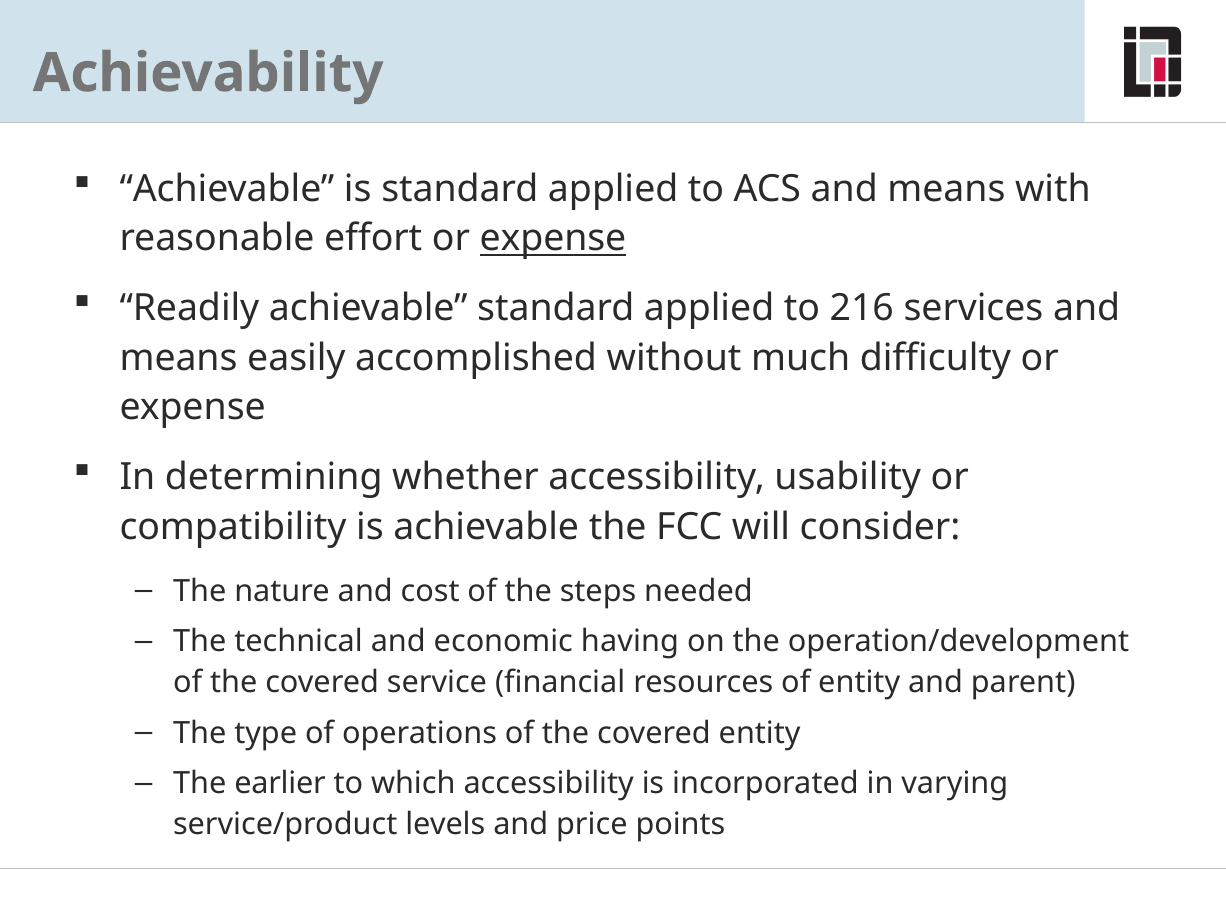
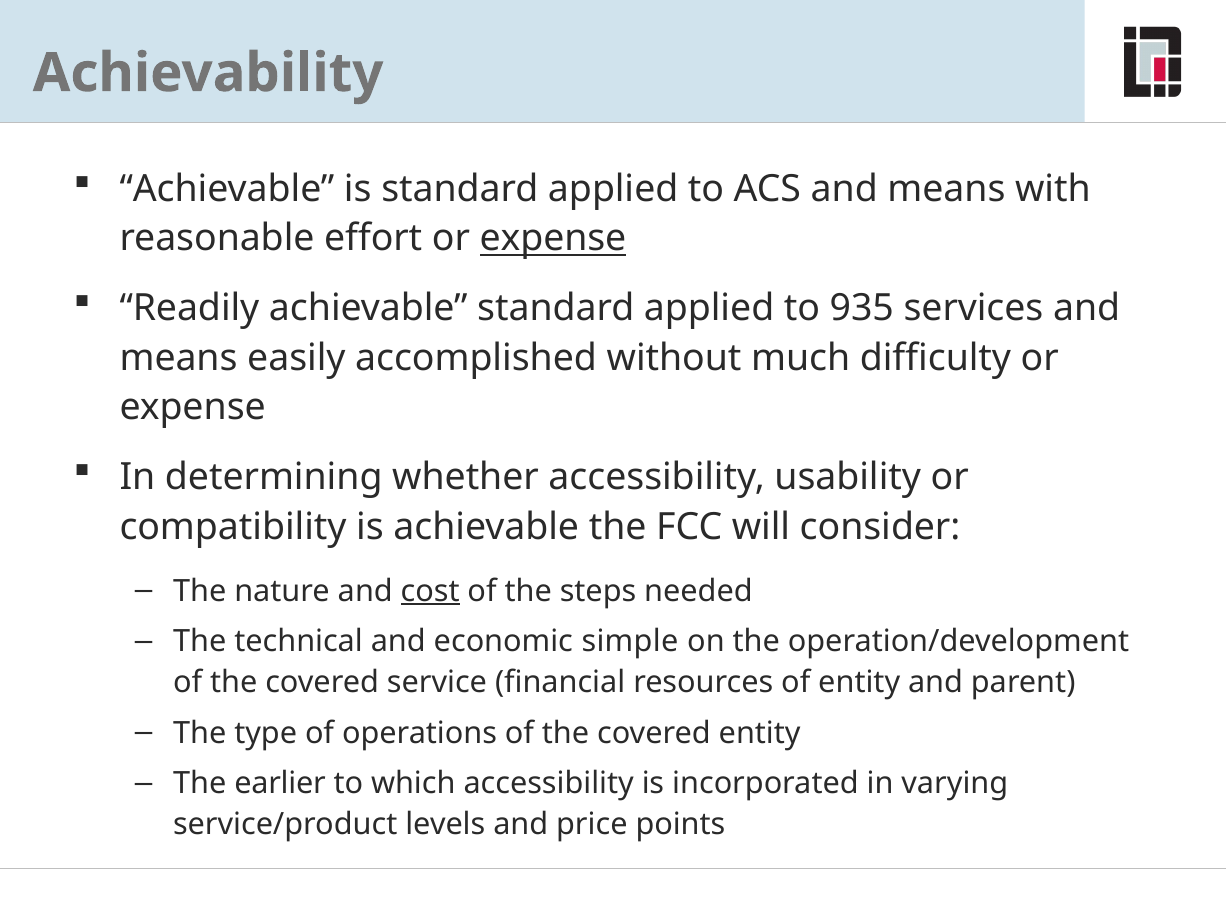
216: 216 -> 935 (862, 308)
cost underline: none -> present (430, 591)
having: having -> simple (630, 641)
